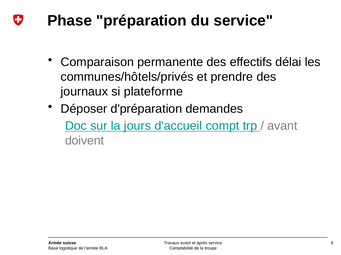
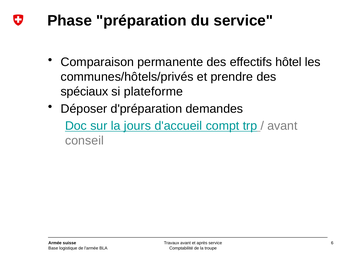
délai: délai -> hôtel (289, 62)
journaux: journaux -> spéciaux (84, 92)
doivent: doivent -> conseil (84, 141)
